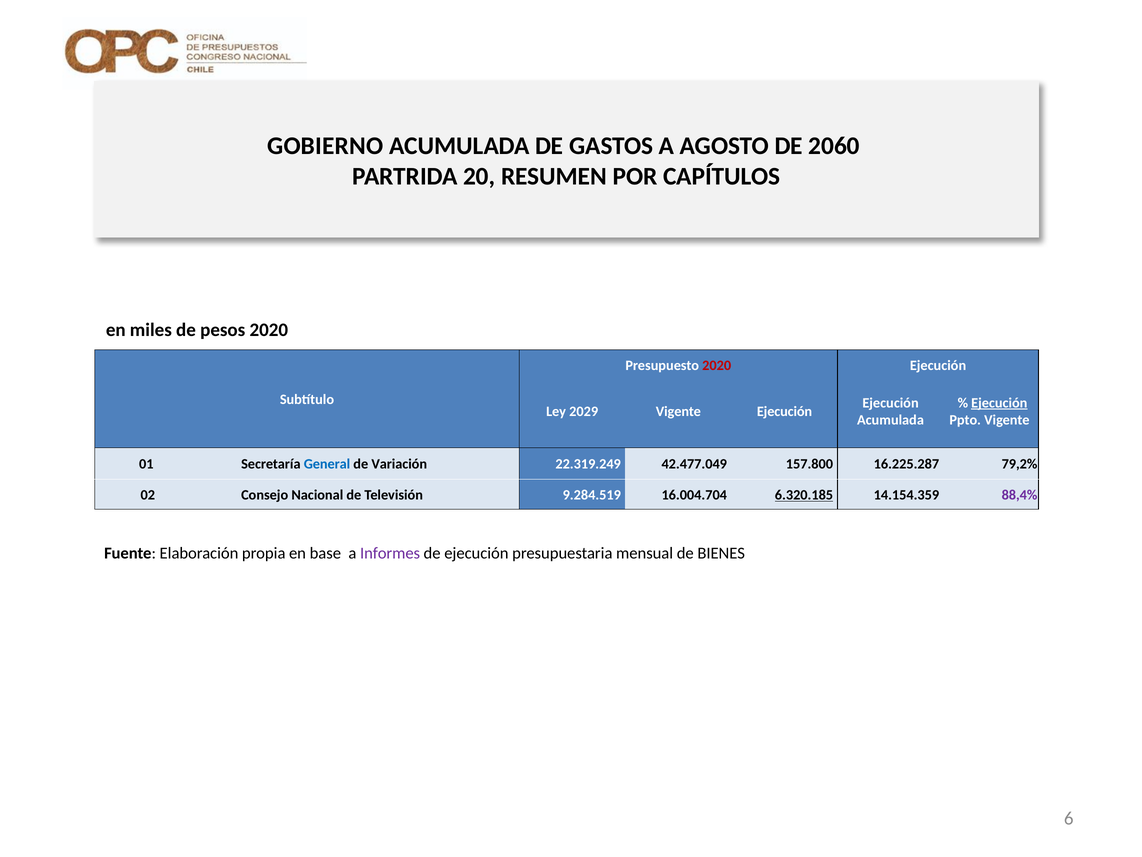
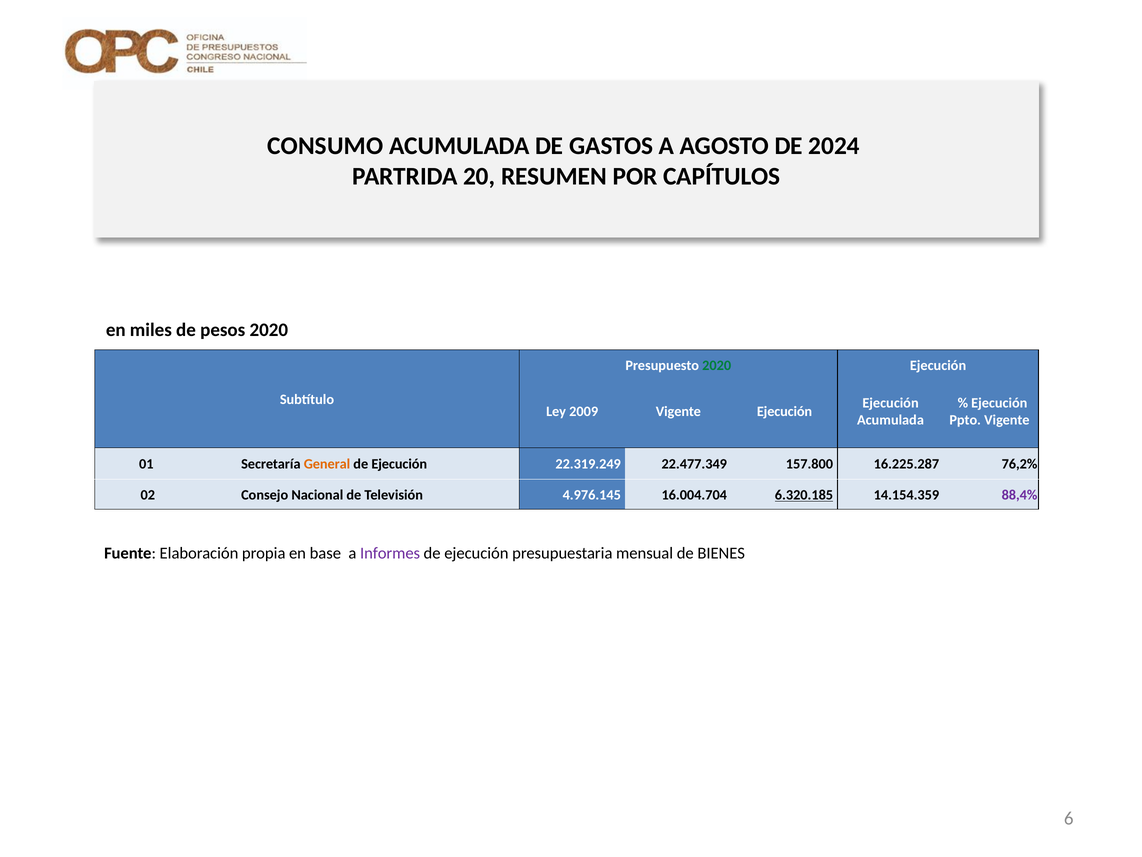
GOBIERNO: GOBIERNO -> CONSUMO (325, 146)
2060: 2060 -> 2024 (834, 146)
2020 colour: red -> green (717, 365)
Ejecución underline: present -> none (999, 403)
2029: 2029 -> 2009 (584, 411)
General colour: blue -> orange (327, 464)
Variación: Variación -> Ejecución (399, 464)
42.477.049: 42.477.049 -> 22.477.349 (694, 464)
79,2%: 79,2% -> 76,2% (1020, 464)
9.284.519: 9.284.519 -> 4.976.145 (592, 495)
